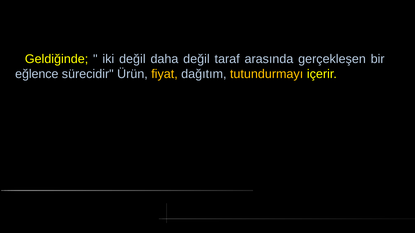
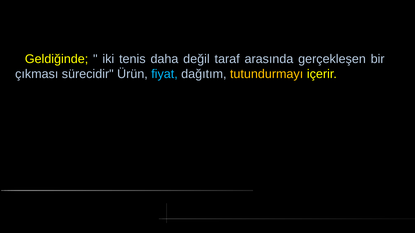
iki değil: değil -> tenis (132, 59)
eğlence: eğlence -> çıkması (37, 74)
fiyat colour: yellow -> light blue (165, 74)
